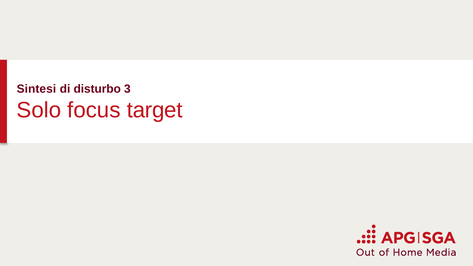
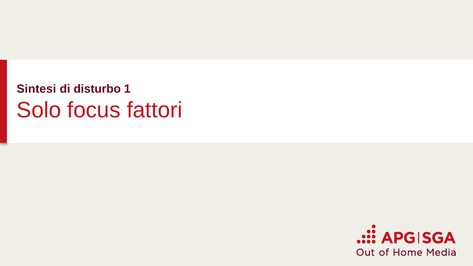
3: 3 -> 1 (127, 89)
target: target -> fattori (155, 110)
